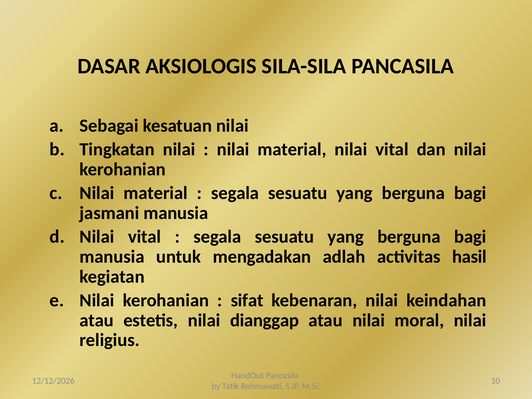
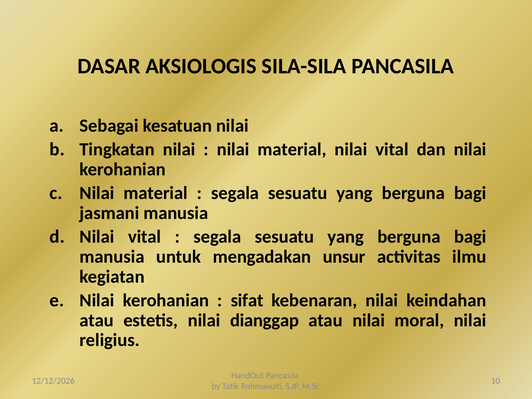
adlah: adlah -> unsur (344, 257)
hasil: hasil -> ilmu (469, 257)
